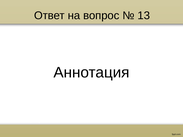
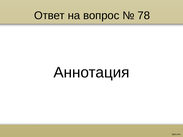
13: 13 -> 78 (144, 15)
